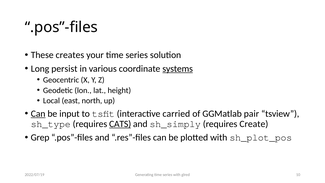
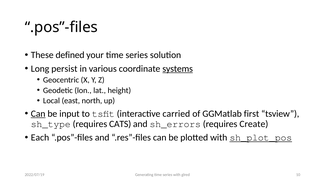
creates: creates -> defined (70, 55)
pair: pair -> first (251, 114)
CATS underline: present -> none (120, 124)
sh_simply: sh_simply -> sh_errors (175, 124)
Grep: Grep -> Each (40, 137)
sh_plot_pos underline: none -> present (261, 137)
